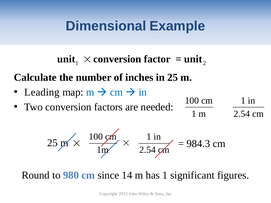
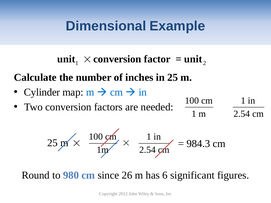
Leading: Leading -> Cylinder (42, 92)
14: 14 -> 26 (127, 175)
has 1: 1 -> 6 (165, 175)
